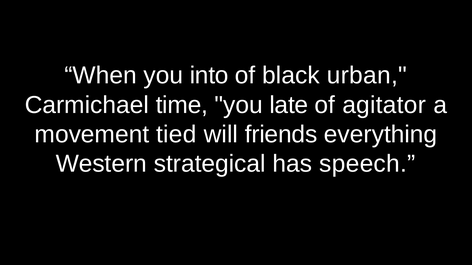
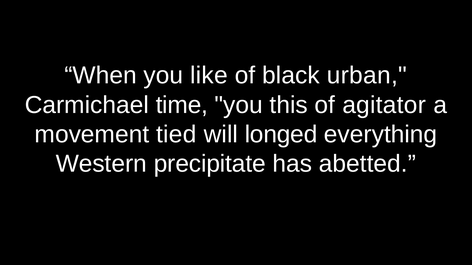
into: into -> like (209, 76)
late: late -> this (289, 105)
friends: friends -> longed (281, 135)
strategical: strategical -> precipitate (210, 164)
speech: speech -> abetted (367, 164)
